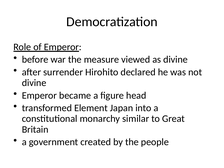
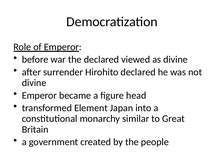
the measure: measure -> declared (101, 60)
